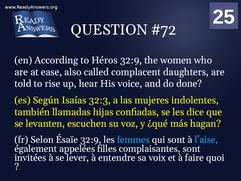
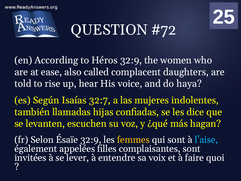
done: done -> haya (189, 84)
32:3: 32:3 -> 32:7 (100, 100)
femmes colour: light blue -> yellow (133, 140)
